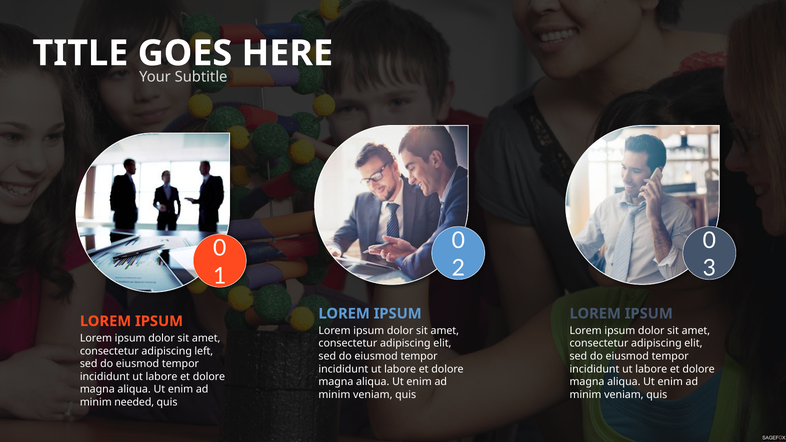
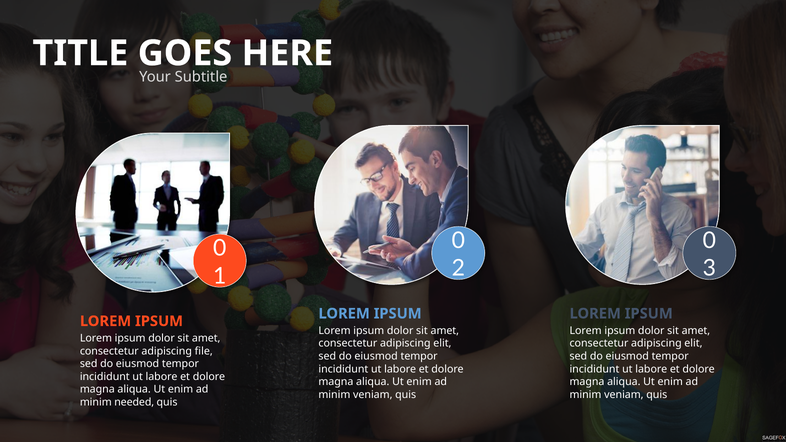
left: left -> file (204, 351)
